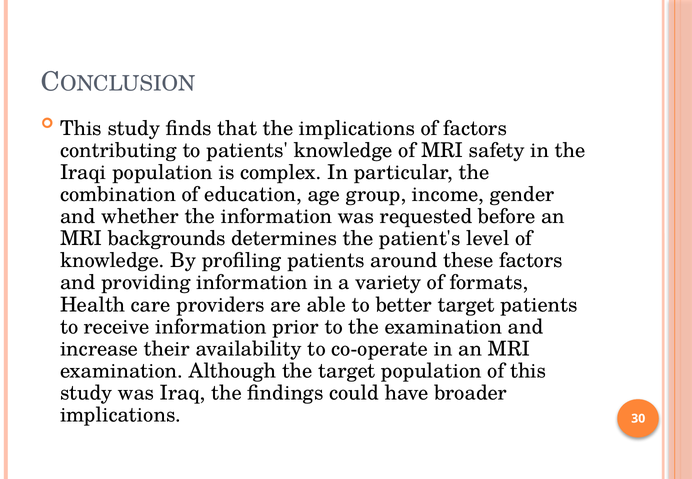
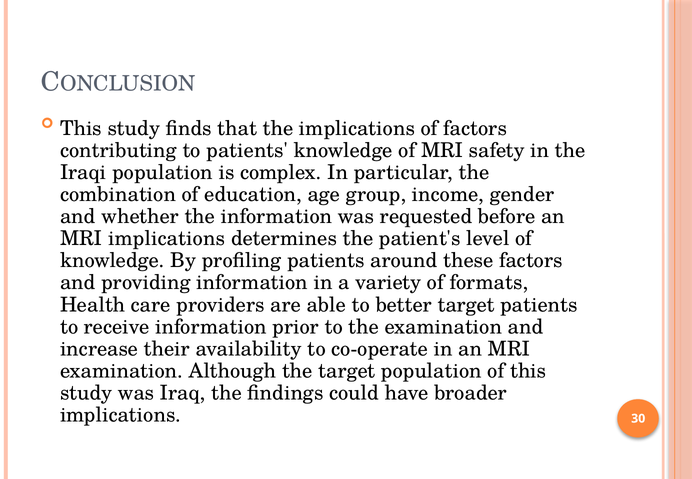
MRI backgrounds: backgrounds -> implications (167, 239)
